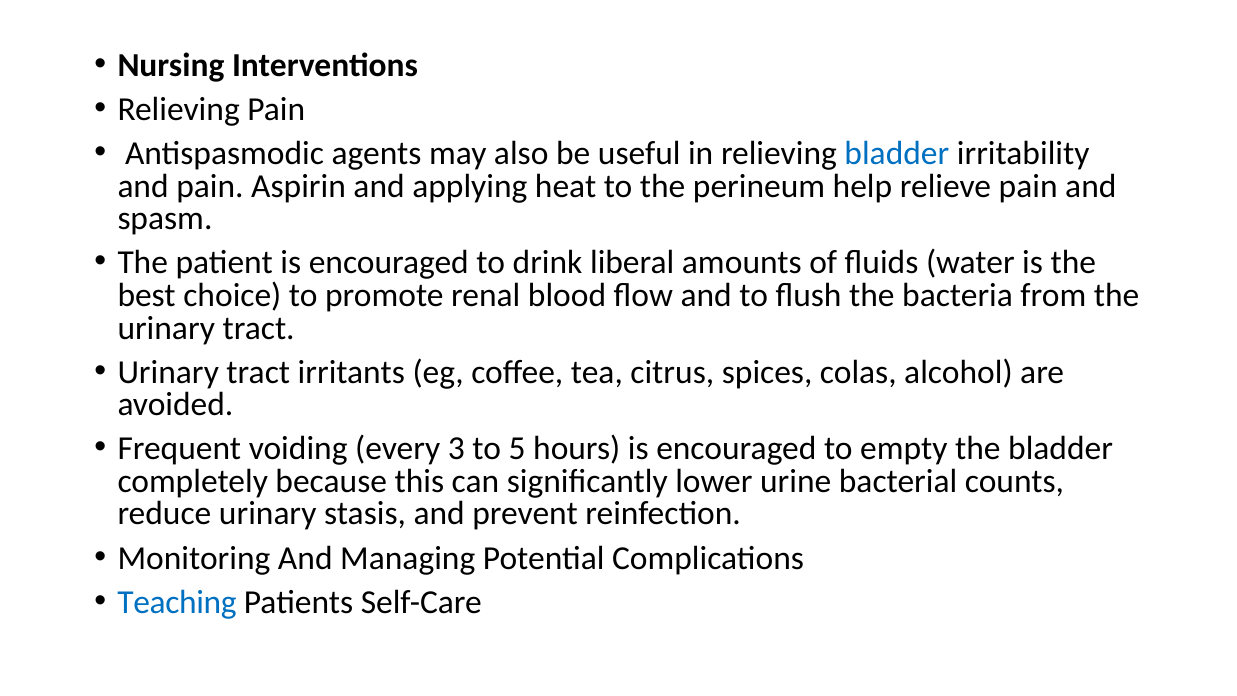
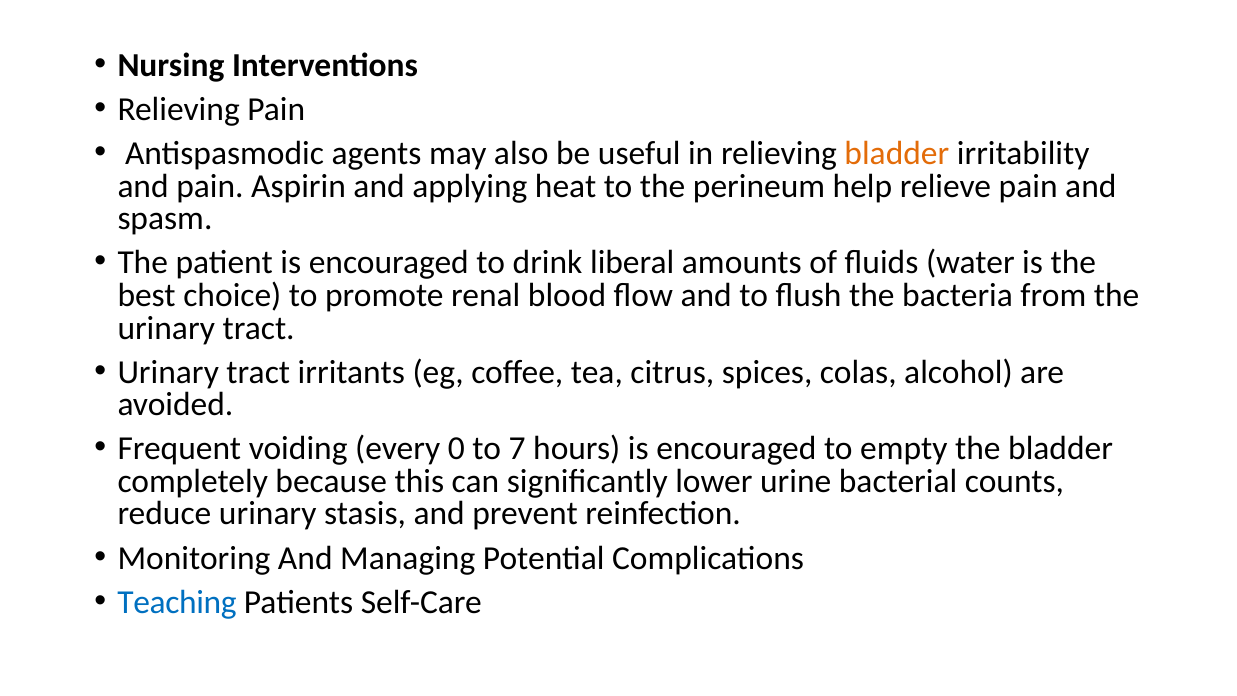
bladder colour: blue -> orange (897, 154)
3: 3 -> 0 (456, 449)
5: 5 -> 7 (517, 449)
